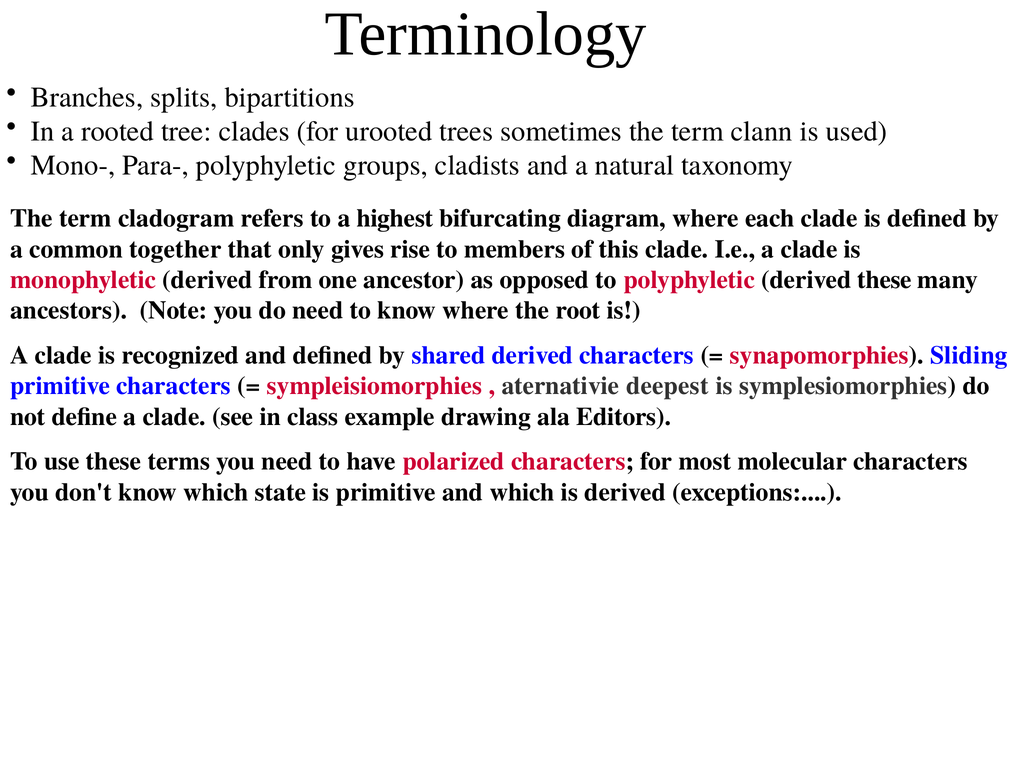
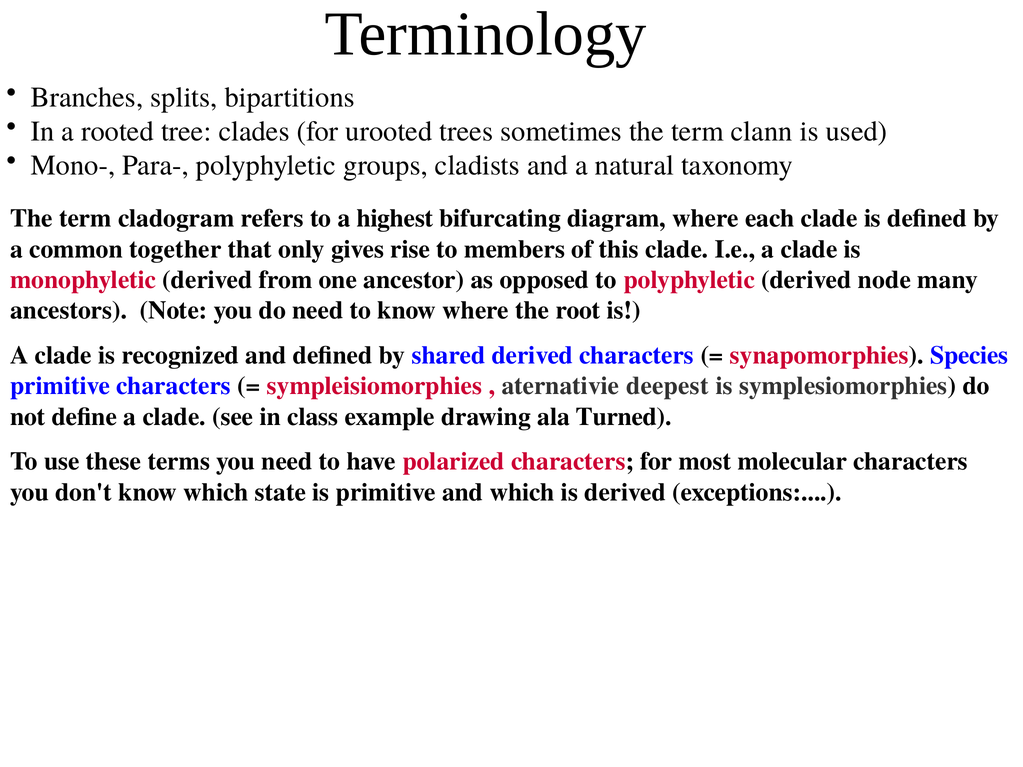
derived these: these -> node (884, 280)
Sliding: Sliding -> Species (969, 355)
Editors: Editors -> Turned (624, 417)
